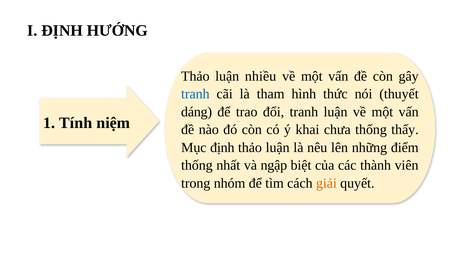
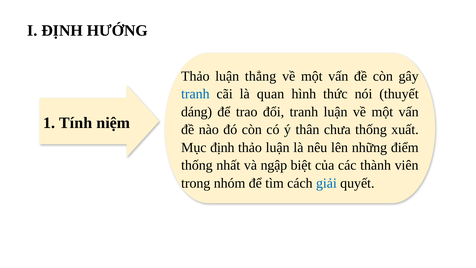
nhiều: nhiều -> thẳng (261, 76)
tham: tham -> quan (271, 94)
khai: khai -> thân (307, 130)
thấy: thấy -> xuất (405, 130)
giải colour: orange -> blue (326, 183)
